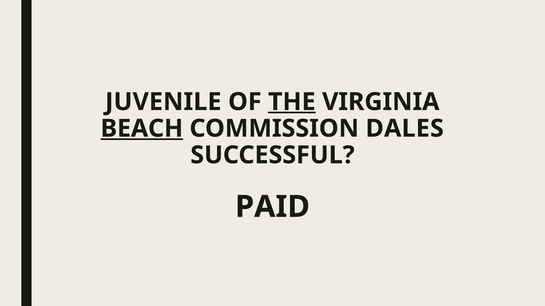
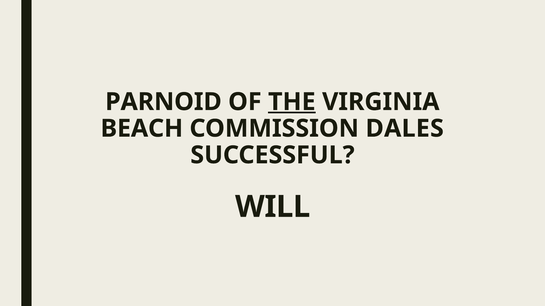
JUVENILE: JUVENILE -> PARNOID (163, 102)
BEACH underline: present -> none (142, 129)
PAID: PAID -> WILL (273, 207)
